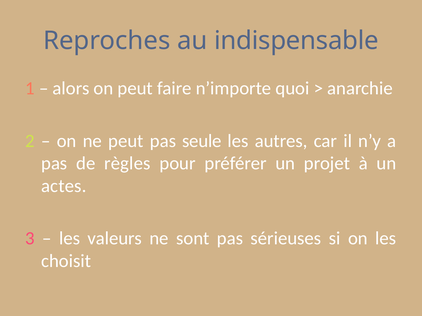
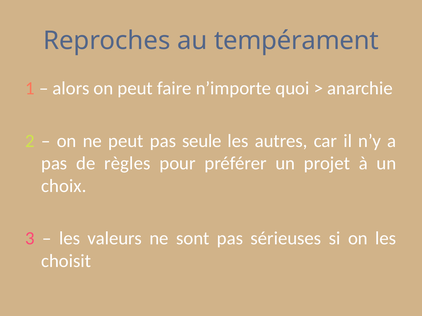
indispensable: indispensable -> tempérament (297, 41)
actes: actes -> choix (64, 186)
